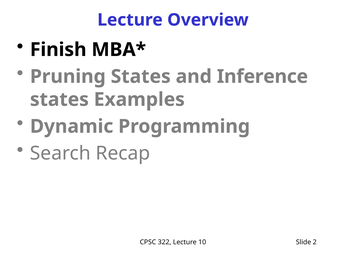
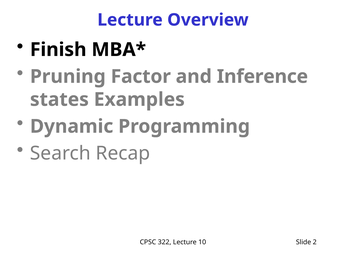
Pruning States: States -> Factor (141, 77)
